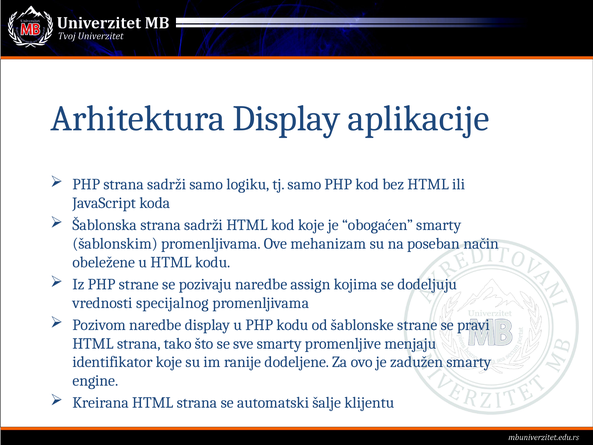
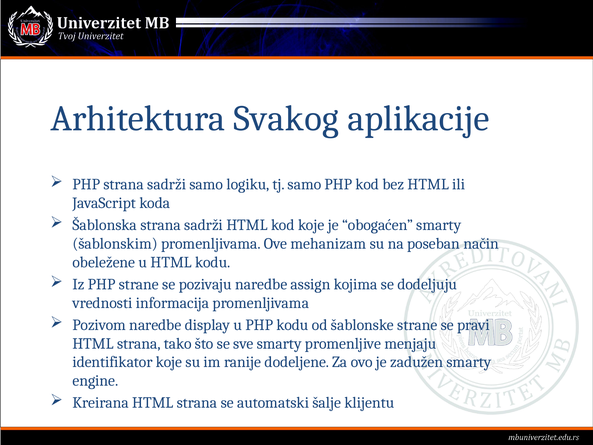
Arhitektura Display: Display -> Svakog (286, 118)
specijalnog: specijalnog -> informacija (173, 303)
